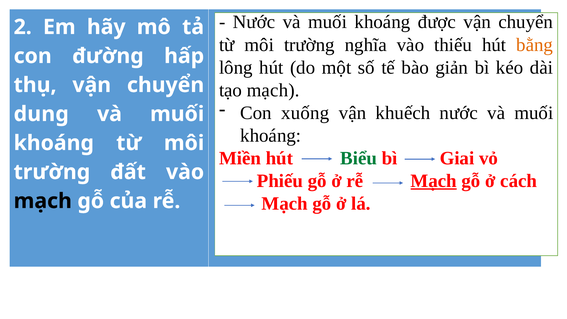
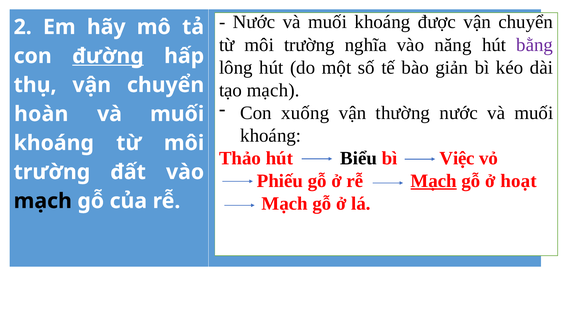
thiếu: thiếu -> năng (453, 45)
bằng colour: orange -> purple (535, 45)
đường underline: none -> present (108, 56)
khuếch: khuếch -> thường (403, 113)
dung: dung -> hoàn (41, 114)
Miền: Miền -> Thảo (240, 158)
Biểu colour: green -> black (359, 158)
Giai: Giai -> Việc (457, 158)
cách: cách -> hoạt (519, 181)
